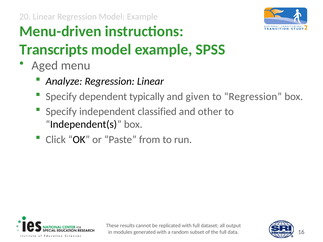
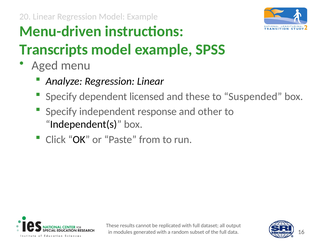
typically: typically -> licensed (147, 97)
and given: given -> these (198, 97)
to Regression: Regression -> Suspended (253, 97)
classified: classified -> response (157, 112)
